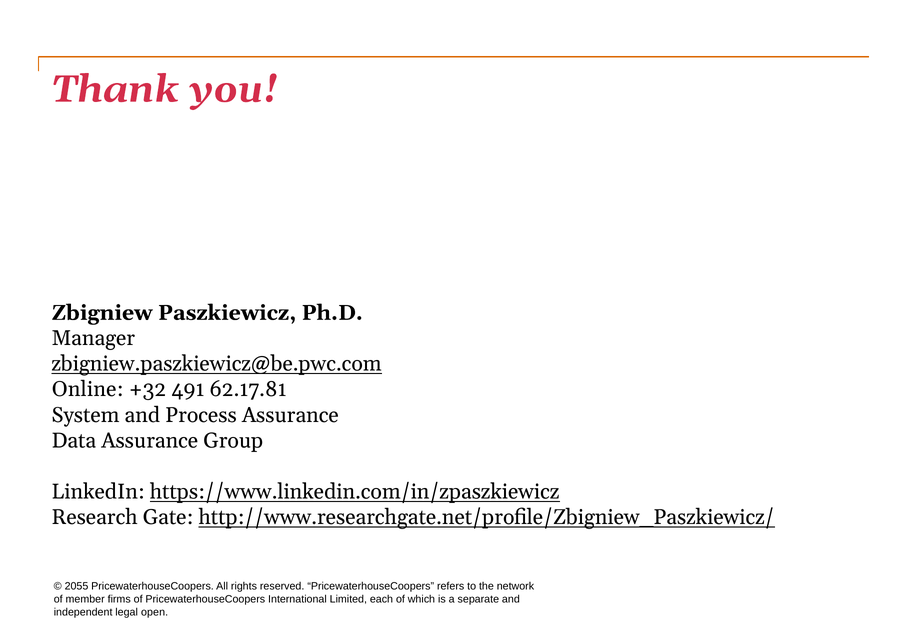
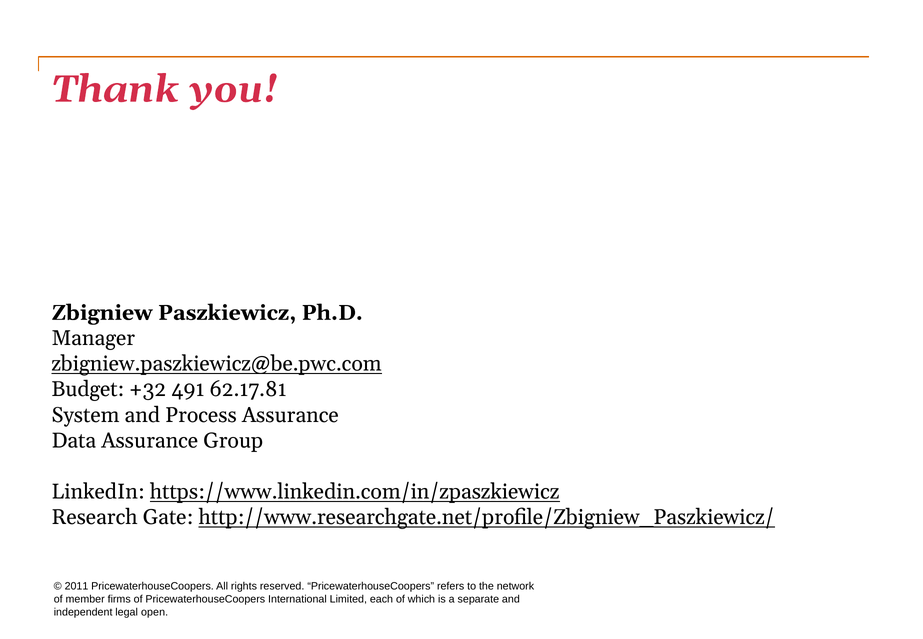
Online: Online -> Budget (88, 389)
2055: 2055 -> 2011 (76, 586)
